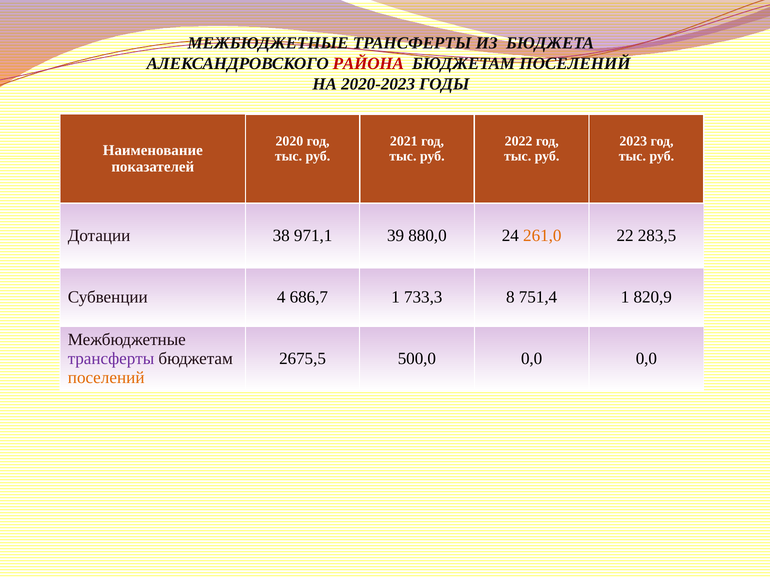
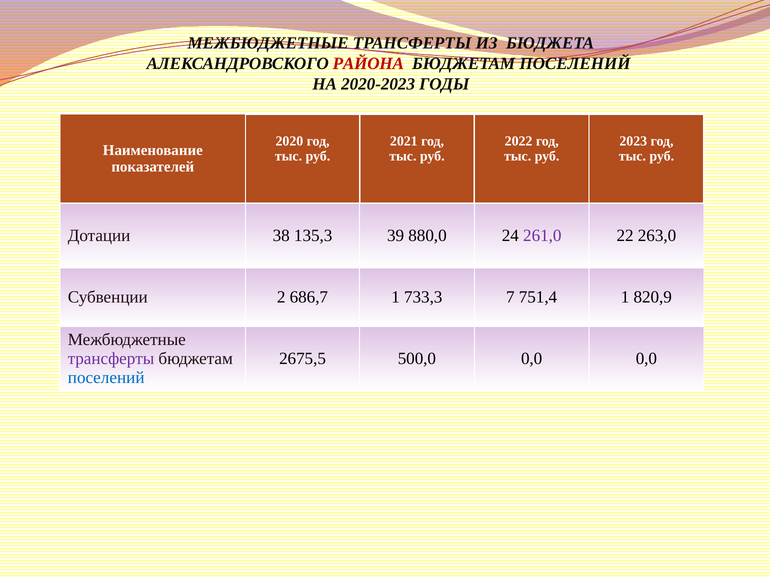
971,1: 971,1 -> 135,3 (313, 236)
261,0 colour: orange -> purple (542, 236)
283,5: 283,5 -> 263,0 (657, 236)
4: 4 -> 2 (281, 297)
8: 8 -> 7 (510, 297)
поселений colour: orange -> blue (106, 378)
